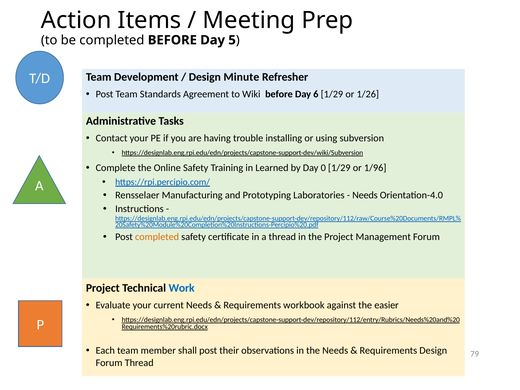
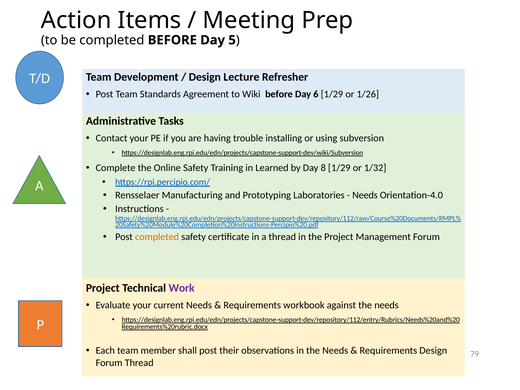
Minute: Minute -> Lecture (241, 77)
0: 0 -> 8 (323, 168)
1/96: 1/96 -> 1/32 (375, 168)
Work colour: blue -> purple (182, 288)
against the easier: easier -> needs (387, 305)
